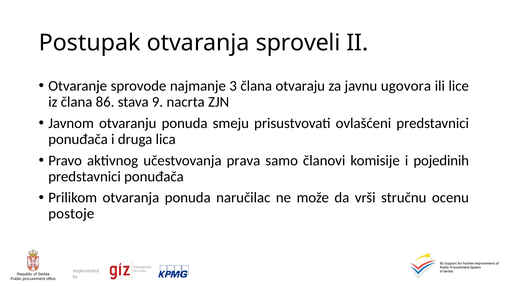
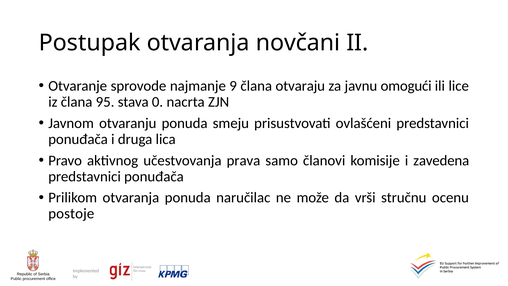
sproveli: sproveli -> novčani (298, 43)
3: 3 -> 9 (233, 86)
ugovora: ugovora -> omogući (406, 86)
86: 86 -> 95 (105, 102)
9: 9 -> 0 (158, 102)
pojedinih: pojedinih -> zavedena (441, 160)
